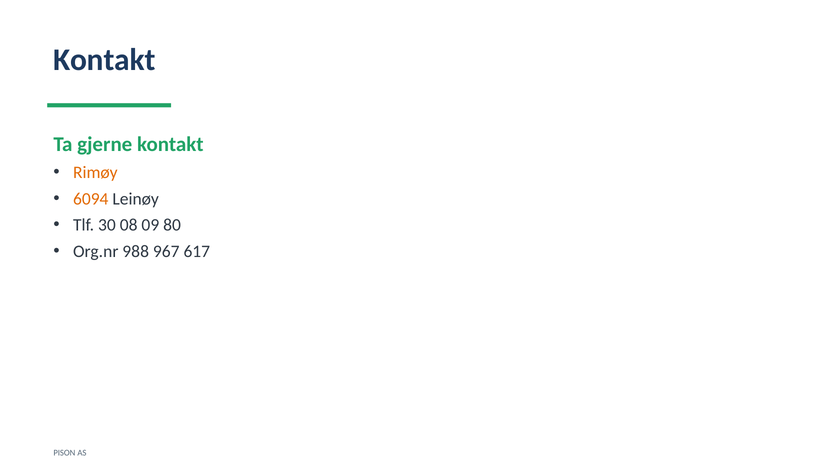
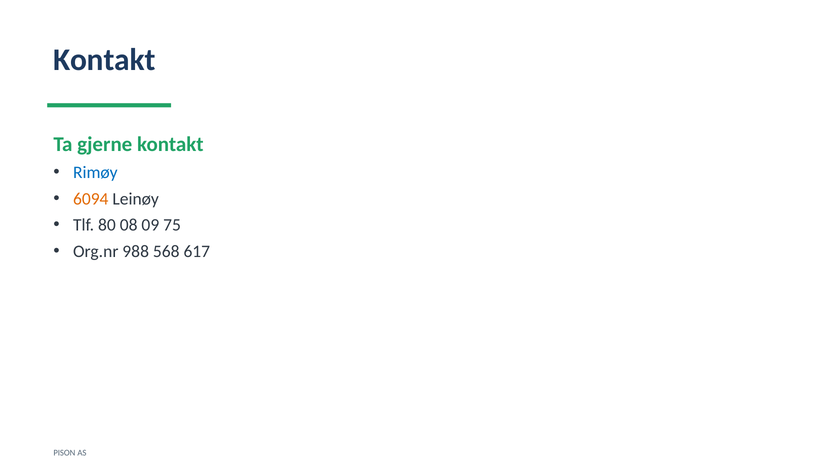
Rimøy colour: orange -> blue (95, 173)
30: 30 -> 80 (107, 225)
80: 80 -> 75 (172, 225)
967: 967 -> 568 (166, 251)
